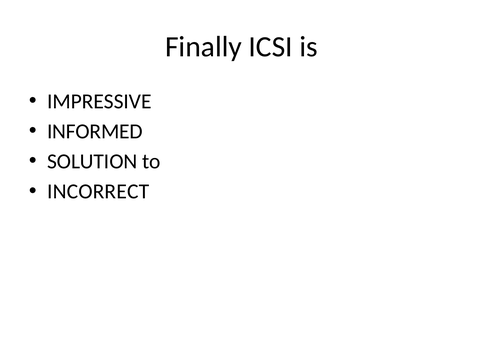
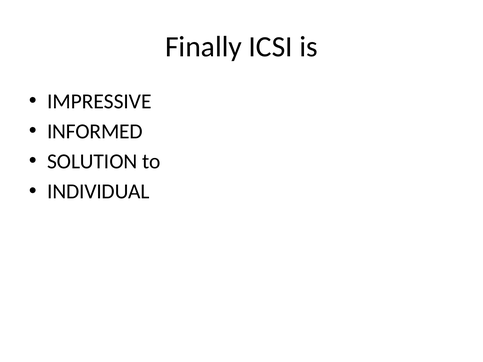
INCORRECT: INCORRECT -> INDIVIDUAL (98, 192)
